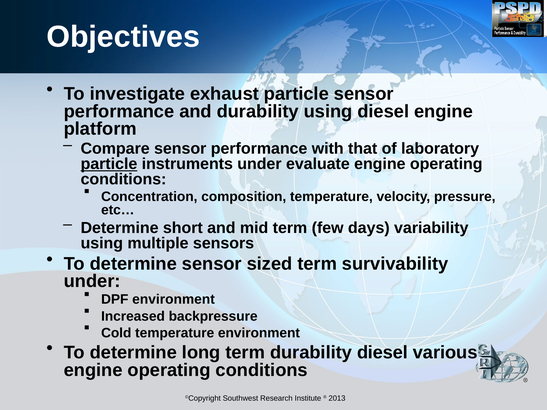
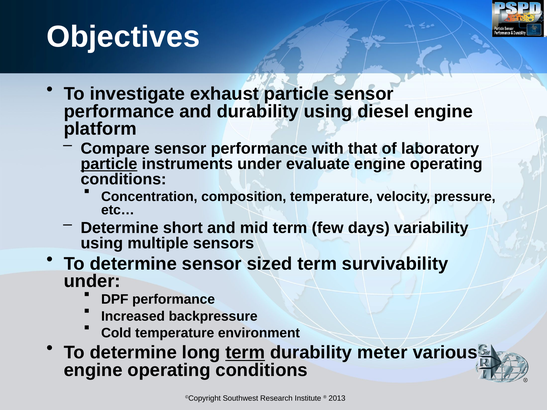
DPF environment: environment -> performance (174, 300)
term underline: none -> present (245, 353)
durability diesel: diesel -> meter (382, 353)
